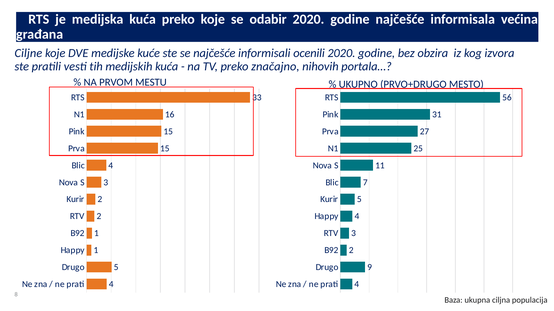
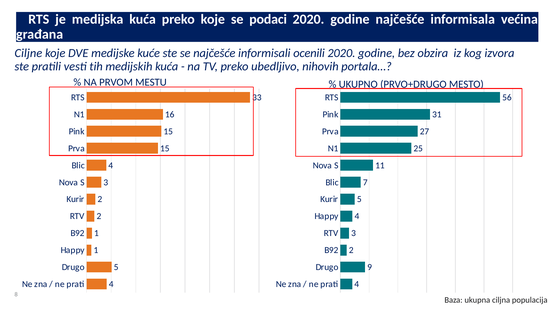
odabir: odabir -> podaci (268, 19)
značajno: značajno -> ubedljivo (275, 66)
